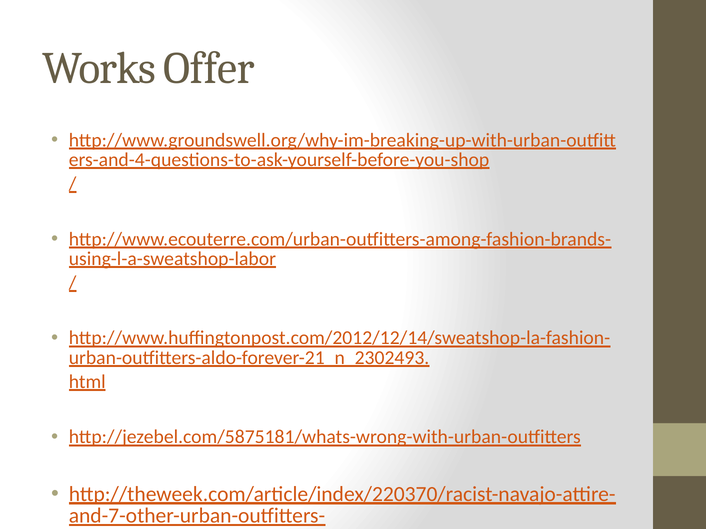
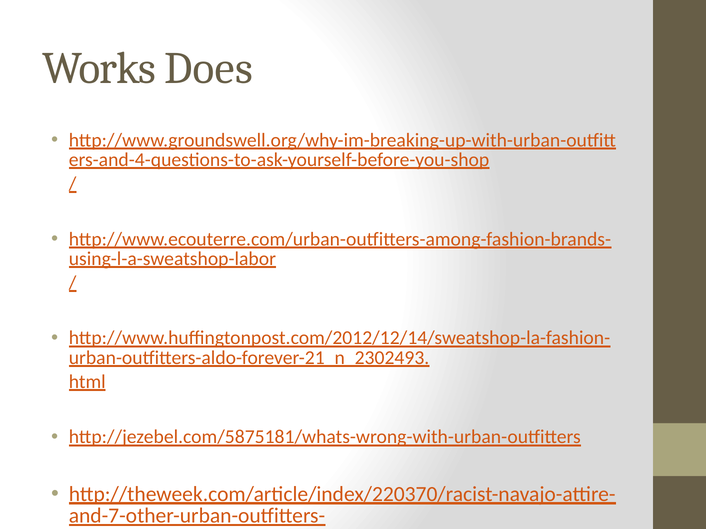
Offer: Offer -> Does (209, 68)
